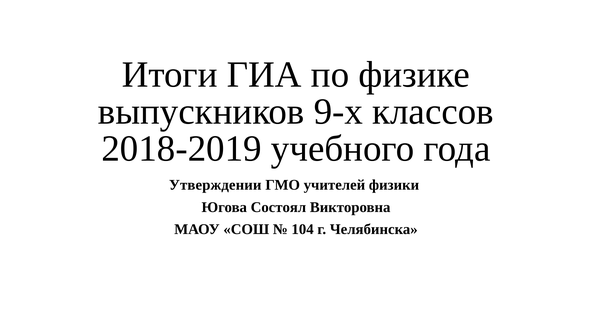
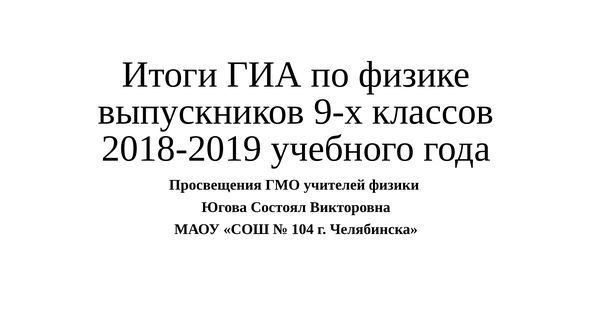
Утверждении: Утверждении -> Просвещения (215, 185)
